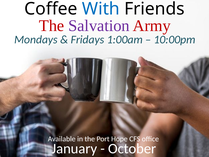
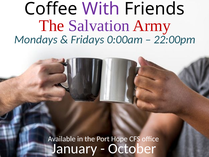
With colour: blue -> purple (101, 9)
1:00am: 1:00am -> 0:00am (125, 39)
10:00pm: 10:00pm -> 22:00pm (175, 39)
